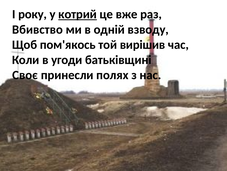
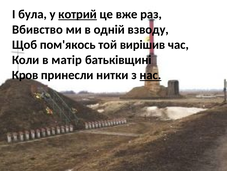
року: року -> була (32, 14)
угоди: угоди -> матір (67, 60)
Своє: Своє -> Кров (25, 75)
полях: полях -> нитки (112, 75)
нас underline: none -> present (150, 75)
